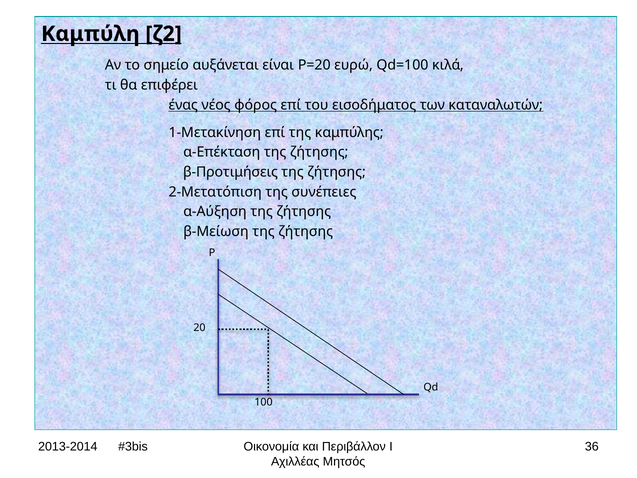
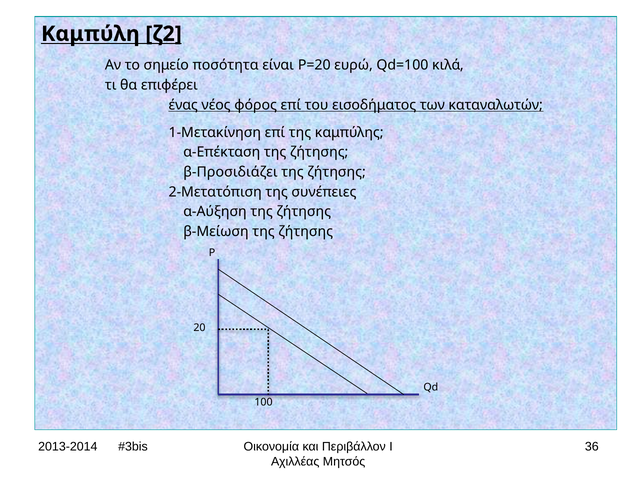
αυξάνεται: αυξάνεται -> ποσότητα (226, 65)
β-Προτιμήσεις: β-Προτιμήσεις -> β-Προσιδιάζει (230, 172)
